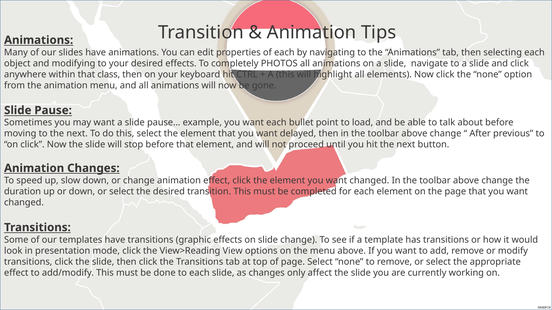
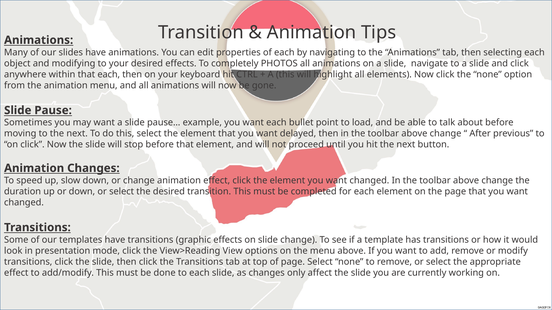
that class: class -> each (109, 74)
